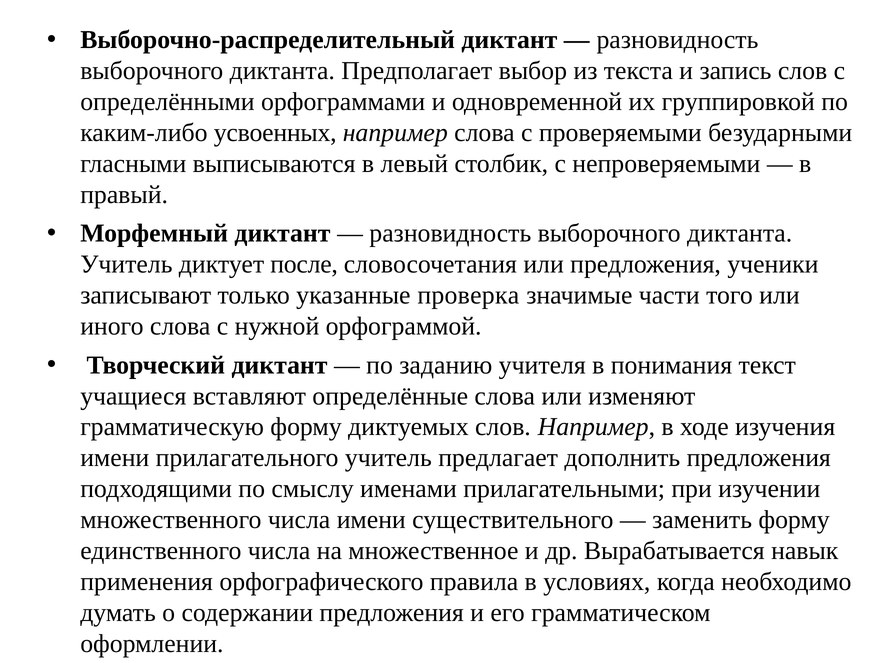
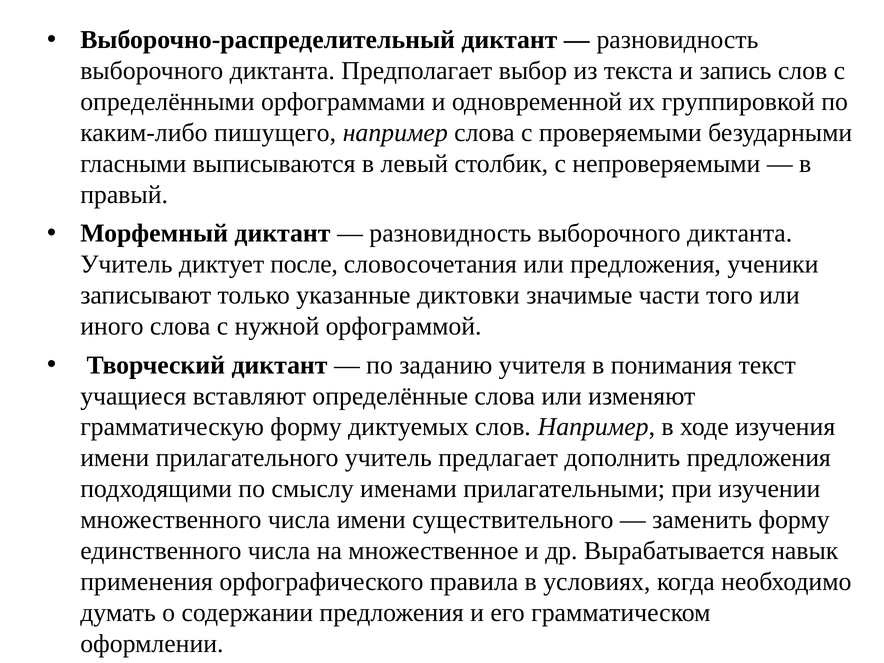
усвоенных: усвоенных -> пишущего (275, 133)
проверка: проверка -> диктовки (468, 295)
